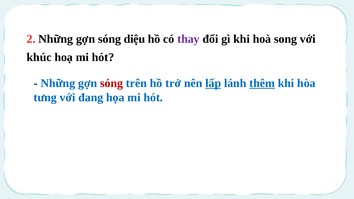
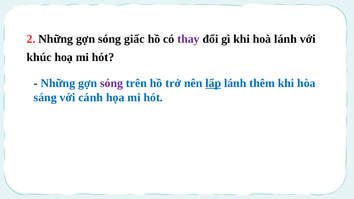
diệu: diệu -> giấc (134, 39)
hoà song: song -> lánh (285, 39)
sóng colour: red -> purple (112, 83)
thêm underline: present -> none (262, 83)
tưng: tưng -> sáng (45, 98)
đang: đang -> cánh (91, 98)
